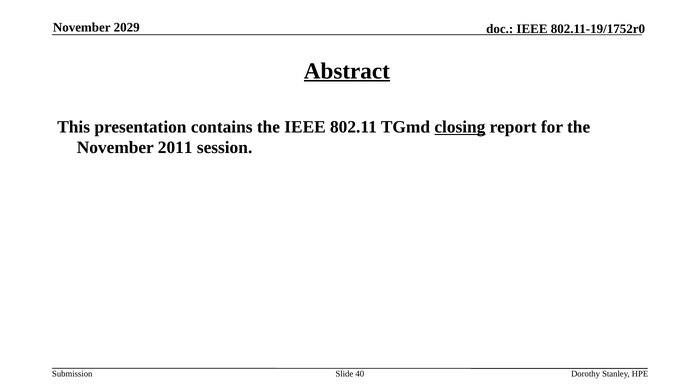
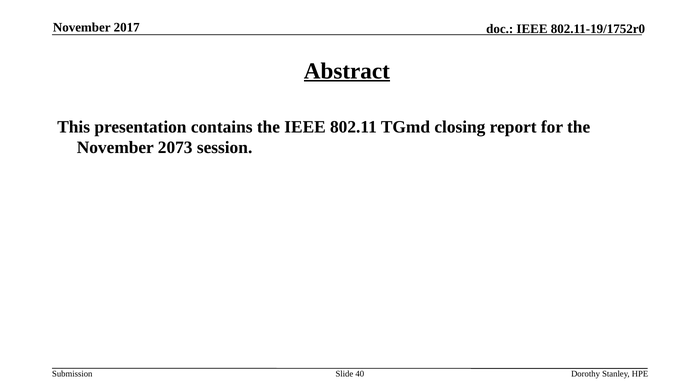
2029: 2029 -> 2017 (127, 28)
closing underline: present -> none (460, 127)
2011: 2011 -> 2073 (175, 148)
